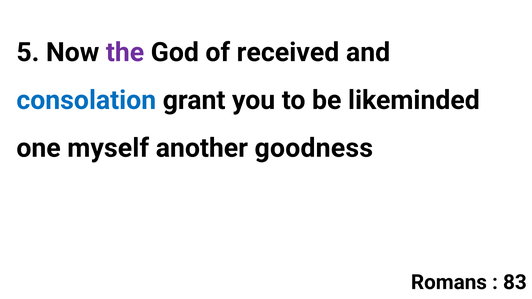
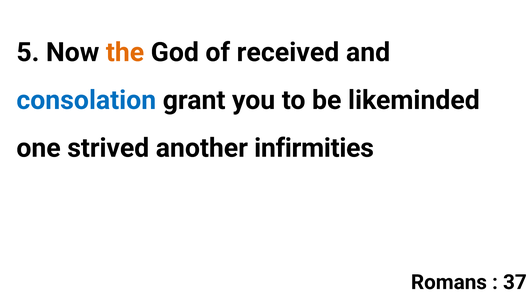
the colour: purple -> orange (125, 52)
myself: myself -> strived (108, 148)
goodness: goodness -> infirmities (314, 148)
83: 83 -> 37 (515, 283)
